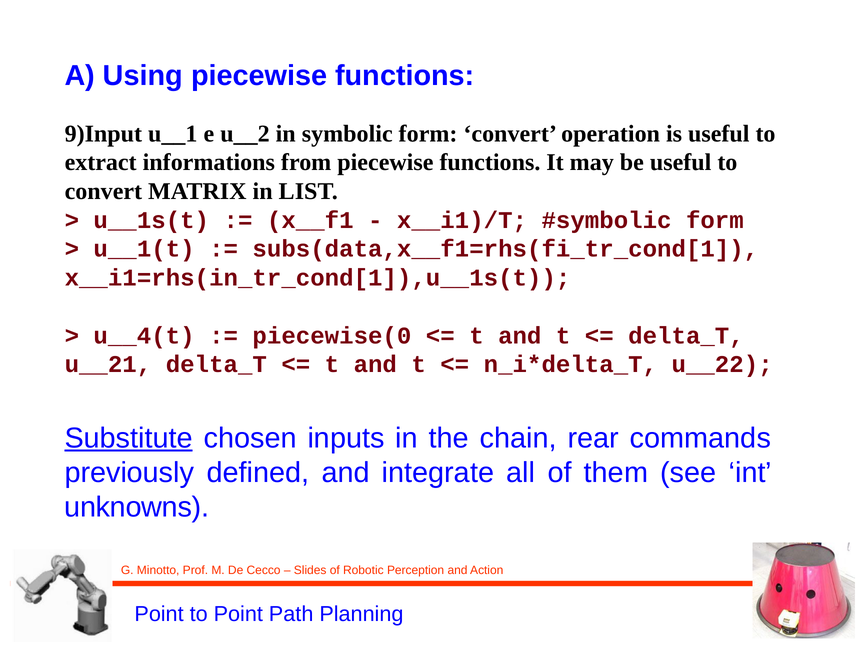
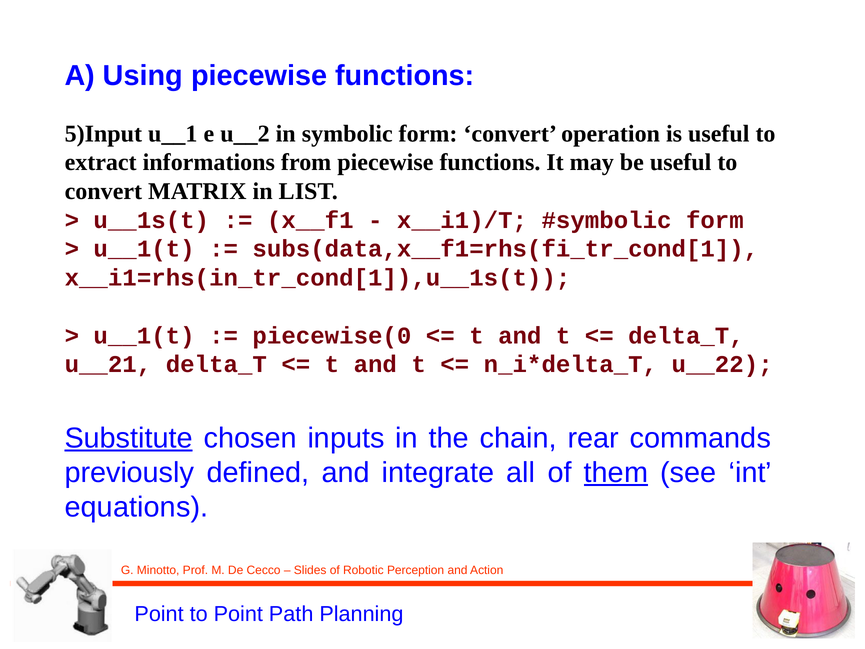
9)Input: 9)Input -> 5)Input (103, 134)
u__4(t: u__4(t -> u__1(t (144, 335)
them underline: none -> present (616, 472)
unknowns: unknowns -> equations (136, 507)
